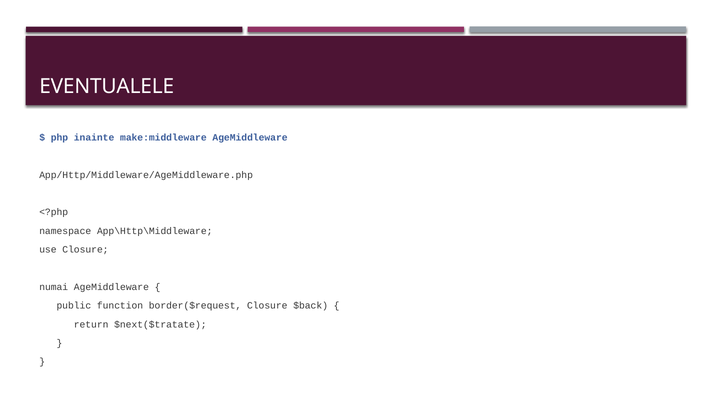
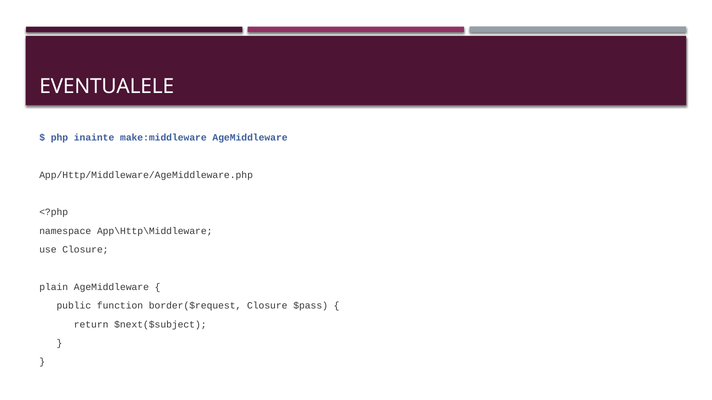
numai: numai -> plain (54, 287)
$back: $back -> $pass (311, 306)
$next($tratate: $next($tratate -> $next($subject (160, 325)
